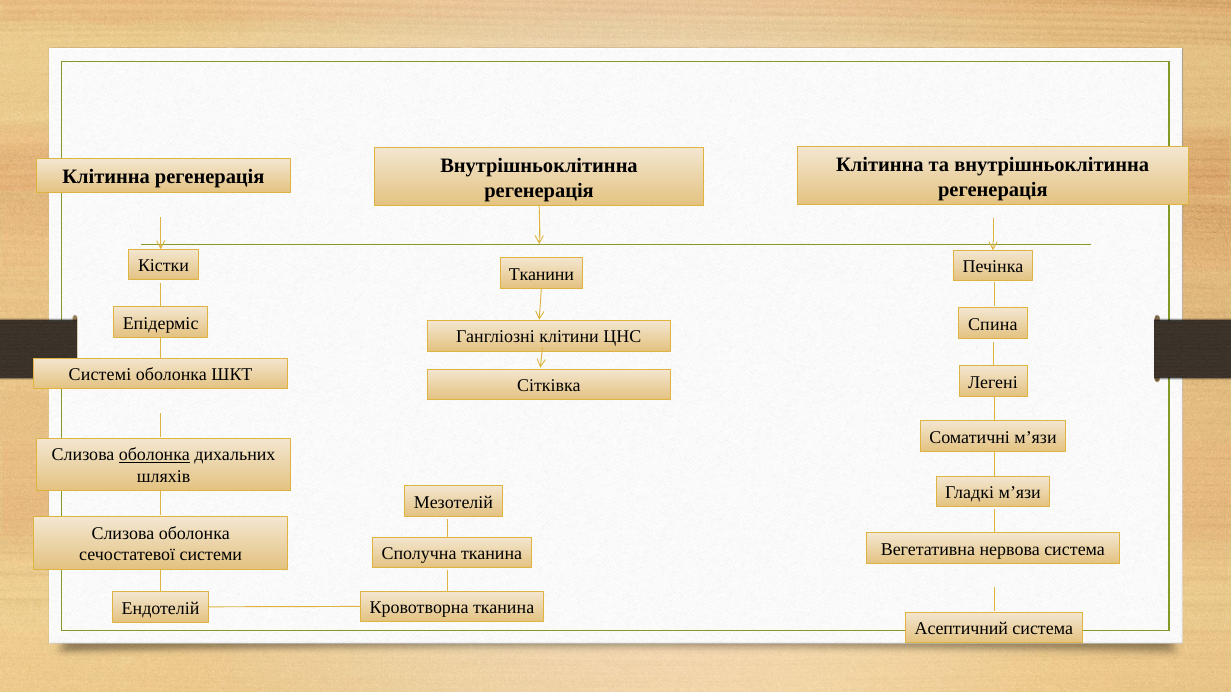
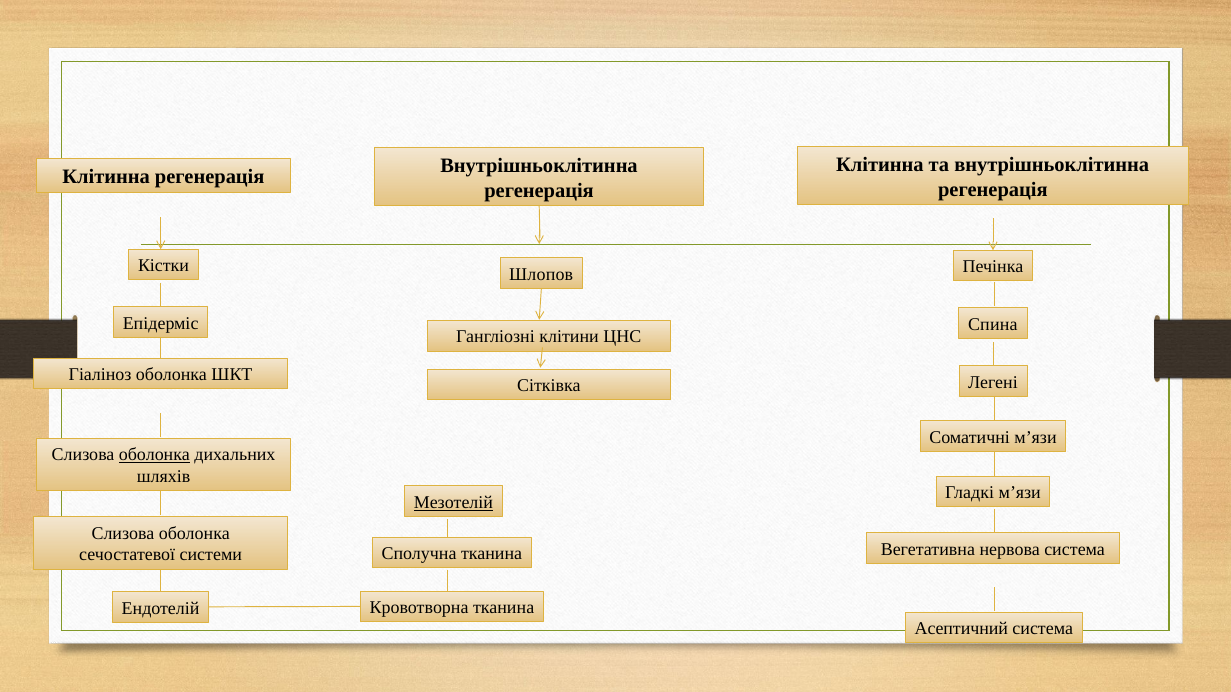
Тканини: Тканини -> Шлопов (541, 275)
Системі: Системі -> Гіаліноз (100, 375)
Мезотелій underline: none -> present (453, 503)
